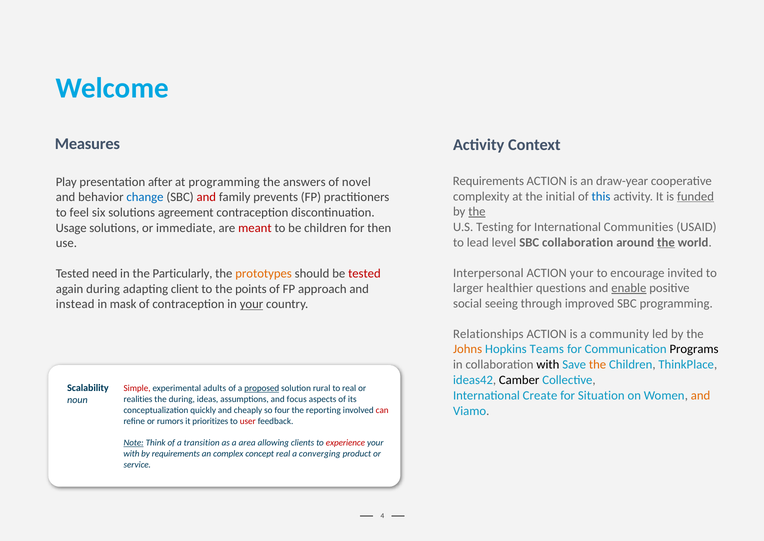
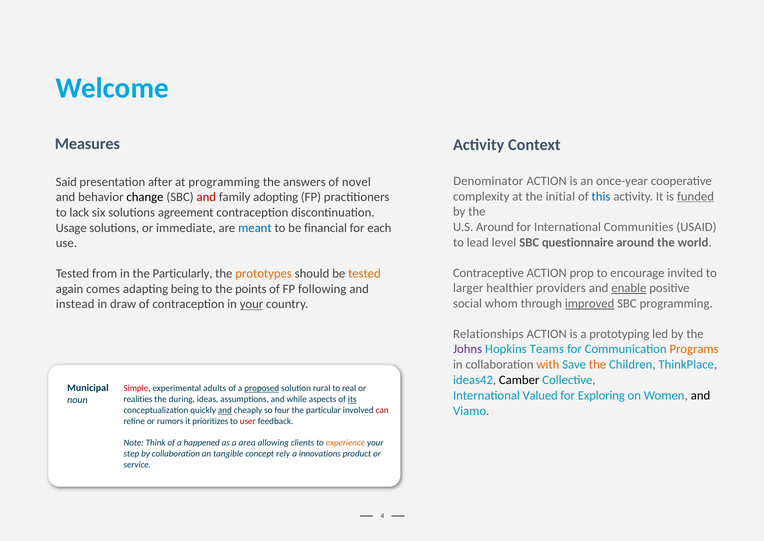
Requirements: Requirements -> Denominator (488, 181)
draw-year: draw-year -> once-year (622, 181)
Play: Play -> Said (66, 182)
change colour: blue -> black (145, 197)
prevents: prevents -> adopting (276, 197)
the underline: present -> none (477, 211)
feel: feel -> lack (79, 212)
U.S Testing: Testing -> Around (495, 227)
meant colour: red -> blue (255, 228)
be children: children -> financial (326, 228)
then: then -> each (379, 228)
SBC collaboration: collaboration -> questionnaire (578, 242)
the underline: present -> none (666, 242)
Interpersonal: Interpersonal -> Contraceptive (488, 273)
ACTION your: your -> prop (582, 273)
need: need -> from (105, 273)
tested colour: red -> orange (364, 273)
questions: questions -> providers (561, 288)
again during: during -> comes (103, 289)
client: client -> being (185, 289)
approach: approach -> following (322, 289)
seeing: seeing -> whom (501, 303)
improved underline: none -> present (590, 303)
mask: mask -> draw (123, 304)
community: community -> prototyping (619, 334)
Johns colour: orange -> purple (468, 349)
Programs colour: black -> orange (694, 349)
with colour: black -> orange (548, 364)
Scalability: Scalability -> Municipal (88, 388)
Create: Create -> Valued (540, 395)
Situation: Situation -> Exploring (601, 395)
and colour: orange -> black (701, 395)
focus: focus -> while (297, 399)
its underline: none -> present (352, 399)
and underline: none -> present (225, 410)
reporting: reporting -> particular (323, 410)
Note underline: present -> none (134, 443)
transition: transition -> happened (202, 443)
experience colour: red -> orange (345, 443)
with: with -> step (131, 453)
by requirements: requirements -> collaboration (176, 453)
complex: complex -> tangible (228, 453)
concept real: real -> rely (283, 453)
converging: converging -> innovations (320, 453)
